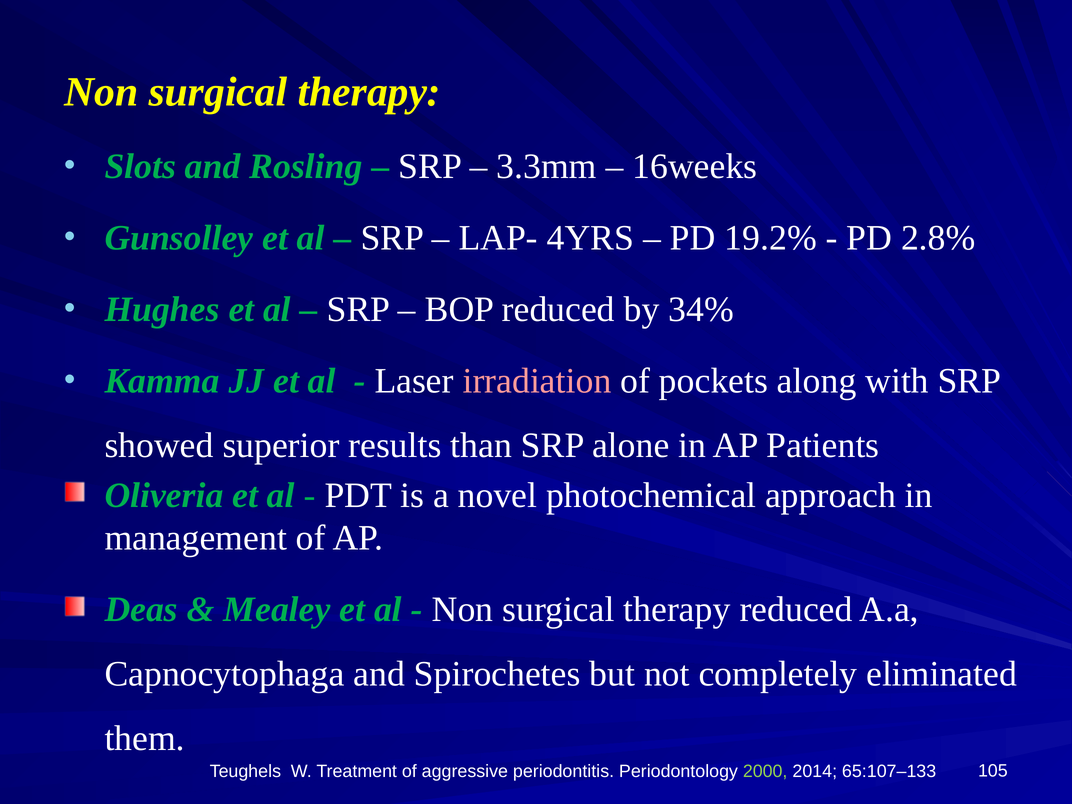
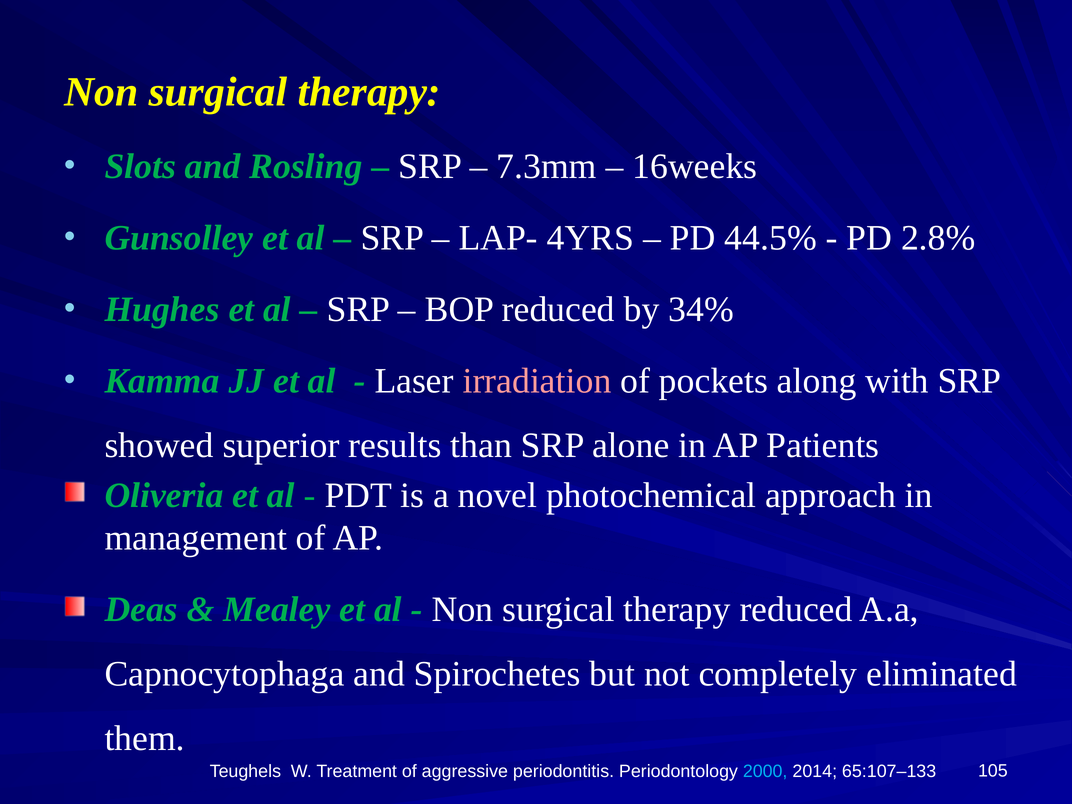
3.3mm: 3.3mm -> 7.3mm (547, 167)
19.2%: 19.2% -> 44.5% (771, 238)
2000 colour: light green -> light blue (765, 771)
